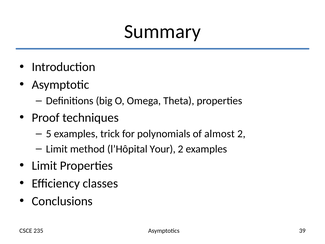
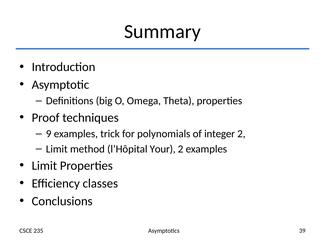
5: 5 -> 9 (49, 134)
almost: almost -> integer (220, 134)
